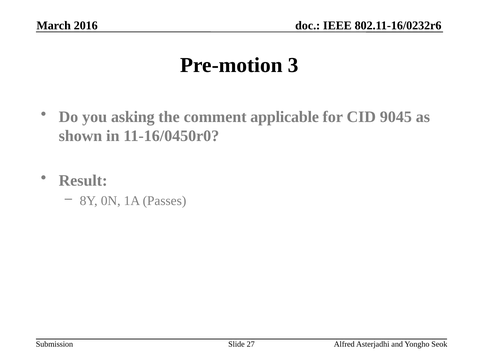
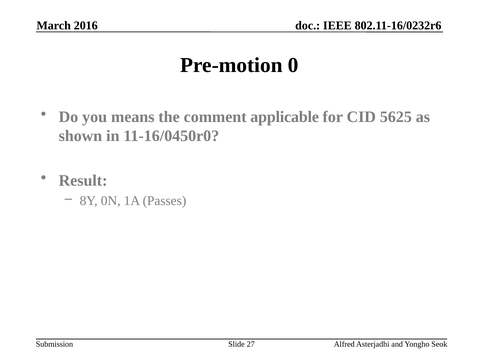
3: 3 -> 0 (293, 65)
asking: asking -> means (133, 117)
9045: 9045 -> 5625 (396, 117)
